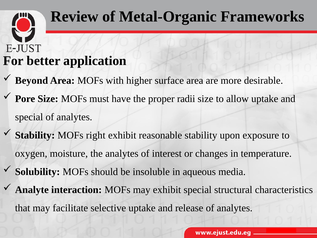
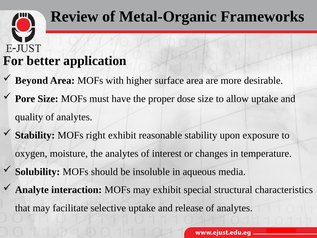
radii: radii -> dose (186, 99)
special: special -> quality (29, 117)
